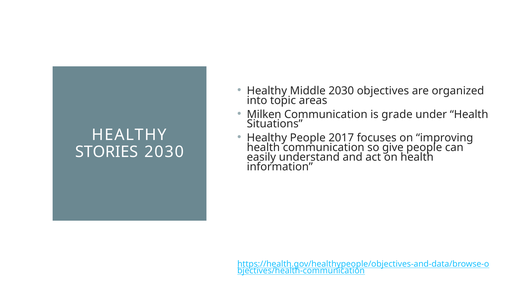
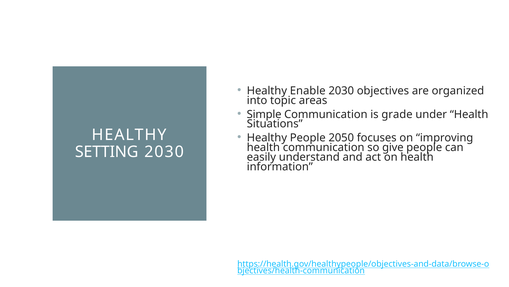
Middle: Middle -> Enable (308, 91)
Milken: Milken -> Simple (264, 114)
2017: 2017 -> 2050 (341, 138)
STORIES: STORIES -> SETTING (107, 152)
